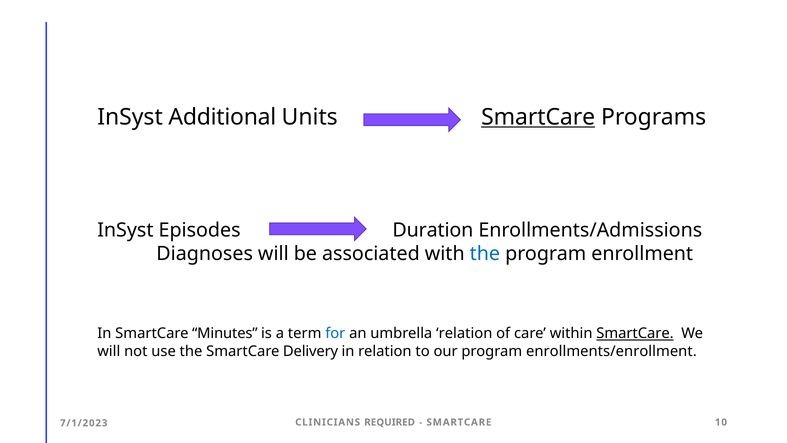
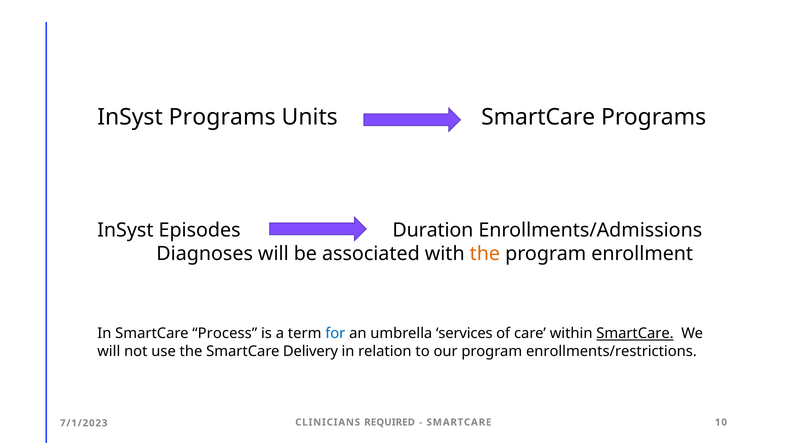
InSyst Additional: Additional -> Programs (222, 117)
SmartCare underline: present -> none (538, 117)
the colour: blue -> orange (485, 254)
Minutes: Minutes -> Process (225, 333)
umbrella relation: relation -> services (464, 333)
enrollments/enrollment: enrollments/enrollment -> enrollments/restrictions (611, 351)
